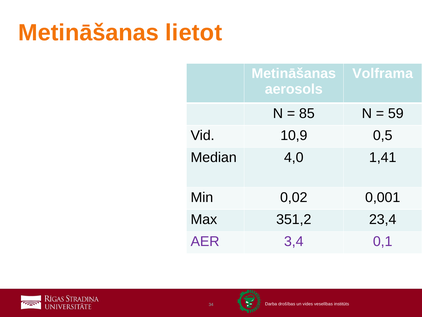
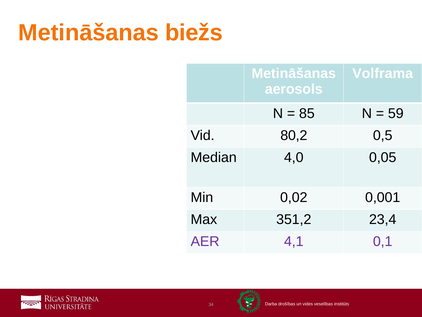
lietot: lietot -> biežs (194, 33)
10,9: 10,9 -> 80,2 (294, 135)
1,41: 1,41 -> 0,05 (383, 157)
3,4: 3,4 -> 4,1 (294, 241)
